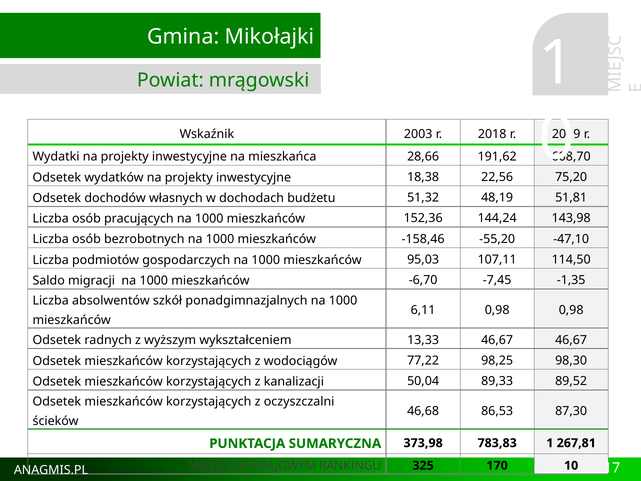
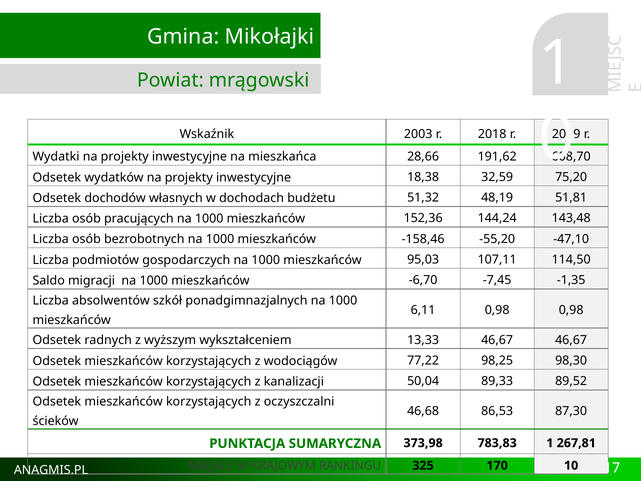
22,56: 22,56 -> 32,59 (497, 177)
143,98: 143,98 -> 143,48 (571, 218)
